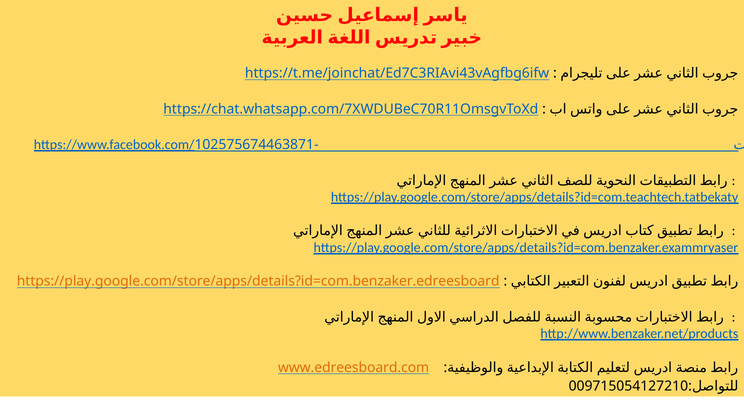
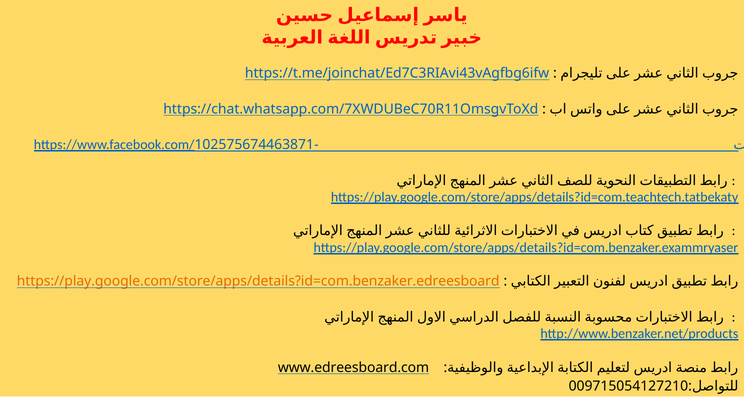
www.edreesboard.com colour: orange -> black (354, 368)
